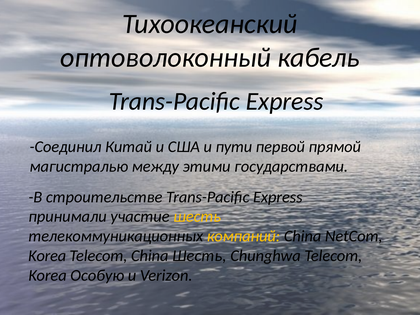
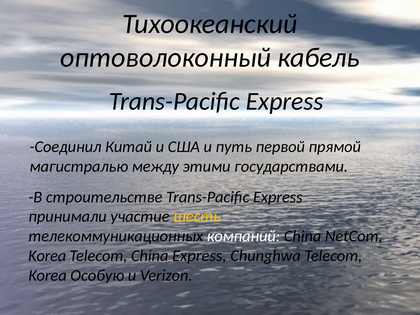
пути: пути -> путь (234, 147)
компаний colour: yellow -> white (244, 236)
China Шесть: Шесть -> Express (199, 256)
